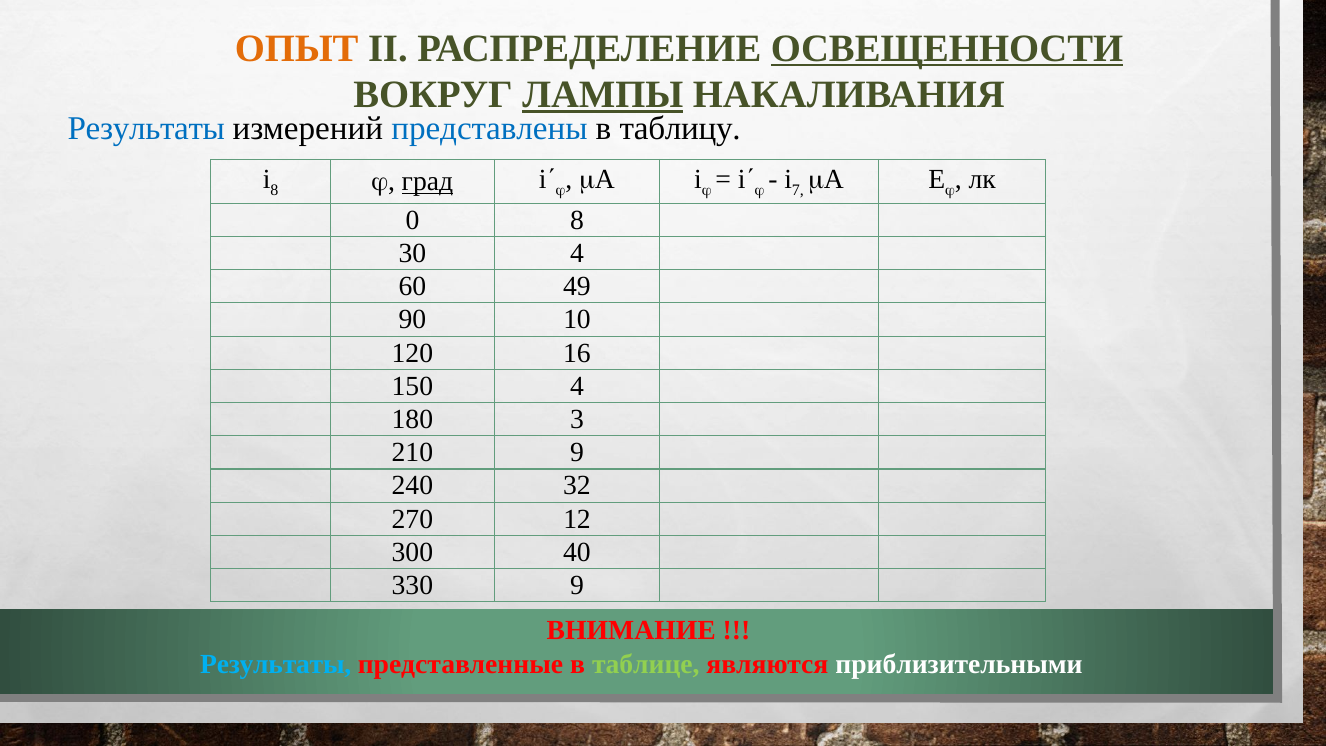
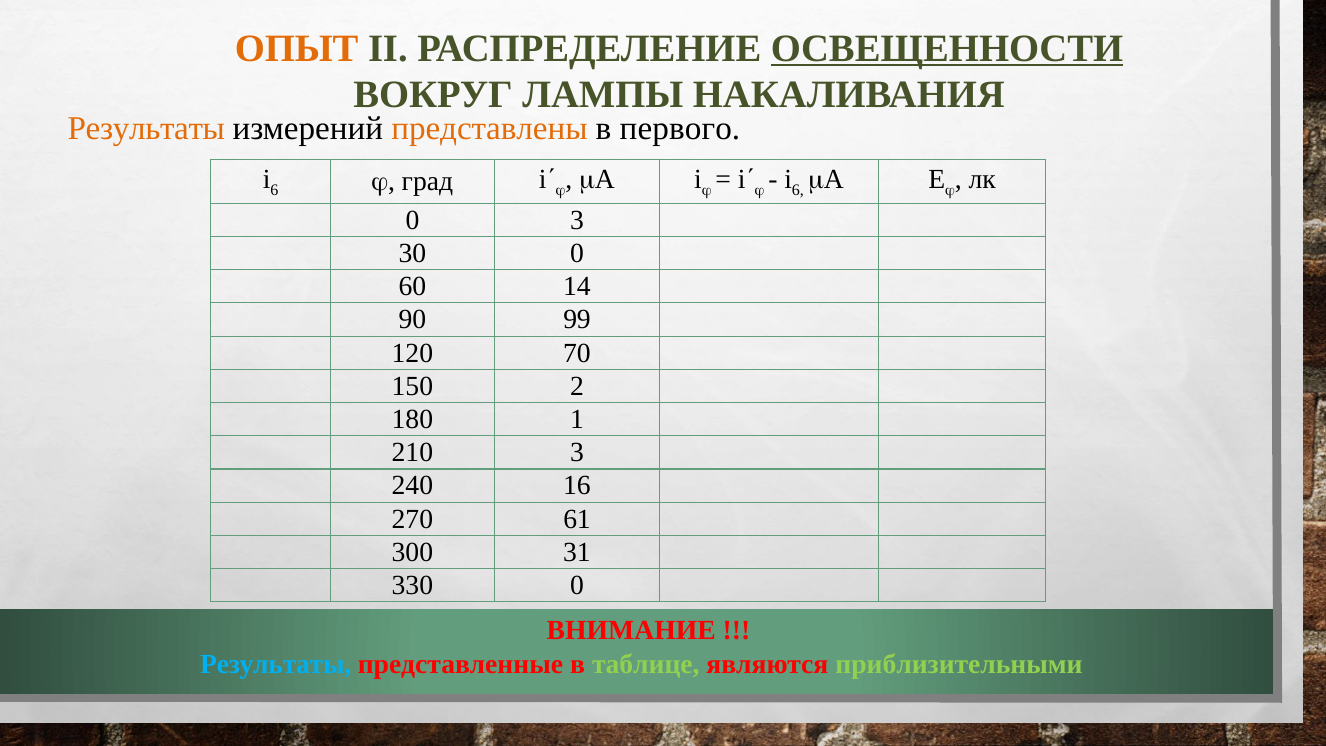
ЛАМПЫ underline: present -> none (603, 95)
Результаты colour: blue -> orange (146, 128)
представлены colour: blue -> orange (489, 128)
таблицу: таблицу -> первого (680, 128)
8: 8 -> 6 (274, 190)
град underline: present -> none (427, 182)
7: 7 -> 6 (798, 190)
0 8: 8 -> 3 (577, 220)
30 4: 4 -> 0 (577, 253)
49: 49 -> 14 (577, 286)
10: 10 -> 99 (577, 320)
16: 16 -> 70 (577, 353)
150 4: 4 -> 2 (577, 386)
3: 3 -> 1 (577, 419)
210 9: 9 -> 3 (577, 452)
32: 32 -> 16 (577, 486)
12: 12 -> 61 (577, 519)
40: 40 -> 31 (577, 552)
330 9: 9 -> 0 (577, 585)
приблизительными colour: white -> light green (959, 664)
